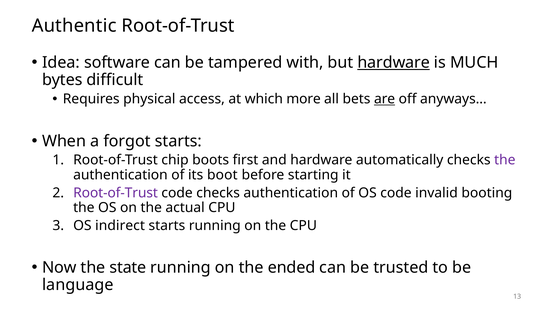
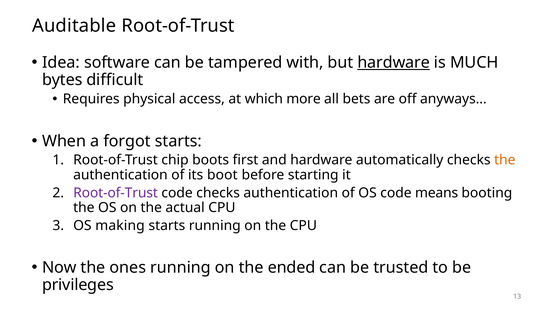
Authentic: Authentic -> Auditable (74, 26)
are underline: present -> none (385, 99)
the colour: purple -> orange (505, 160)
invalid: invalid -> means (437, 193)
indirect: indirect -> making (120, 226)
state: state -> ones (128, 268)
language: language -> privileges (78, 285)
